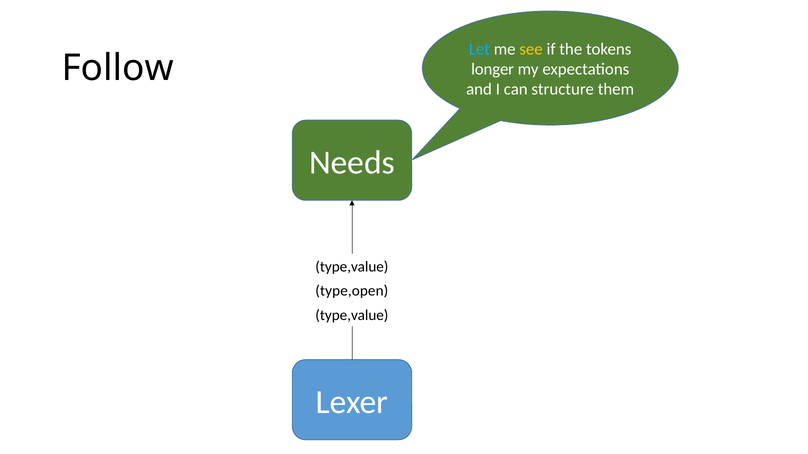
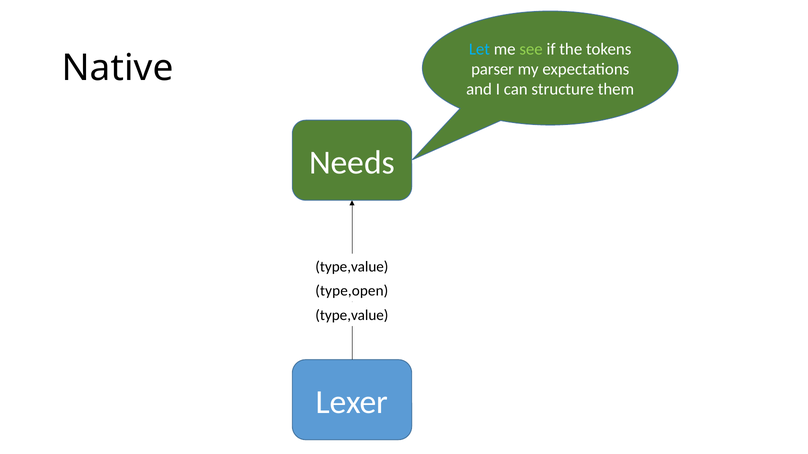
see colour: yellow -> light green (531, 49)
Follow: Follow -> Native (118, 68)
longer: longer -> parser (493, 69)
